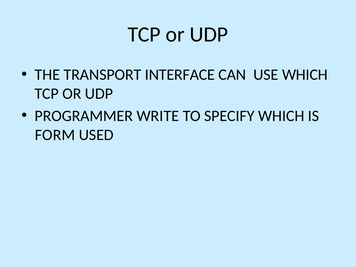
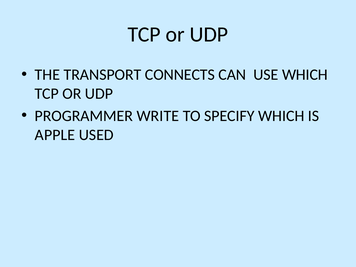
INTERFACE: INTERFACE -> CONNECTS (180, 75)
FORM: FORM -> APPLE (55, 135)
